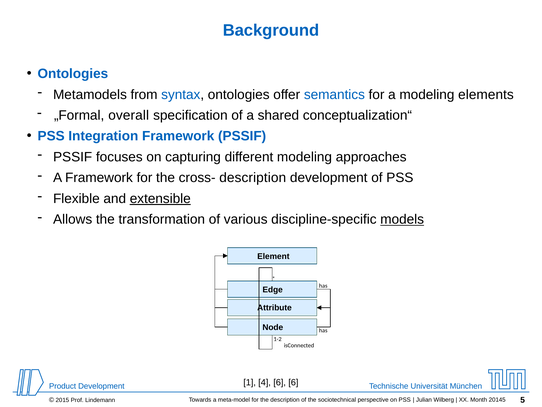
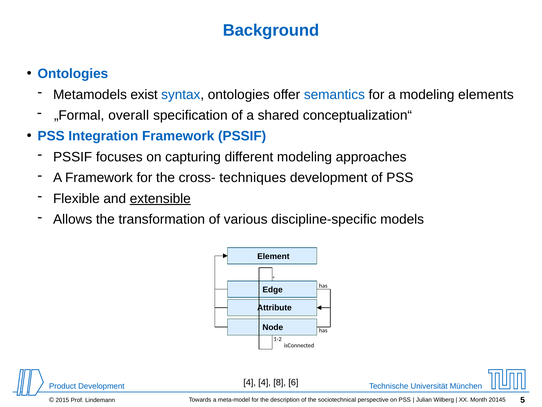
from: from -> exist (144, 94)
cross- description: description -> techniques (253, 178)
models underline: present -> none (402, 219)
1: 1 -> 4 (250, 382)
4 6: 6 -> 8 (280, 382)
